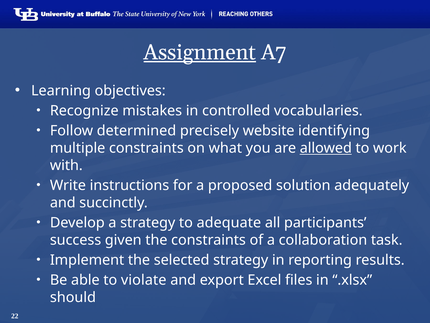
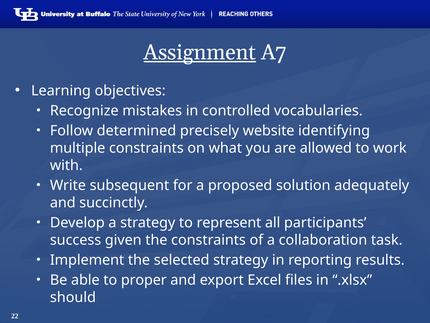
allowed underline: present -> none (326, 148)
instructions: instructions -> subsequent (129, 185)
adequate: adequate -> represent (229, 222)
violate: violate -> proper (144, 280)
